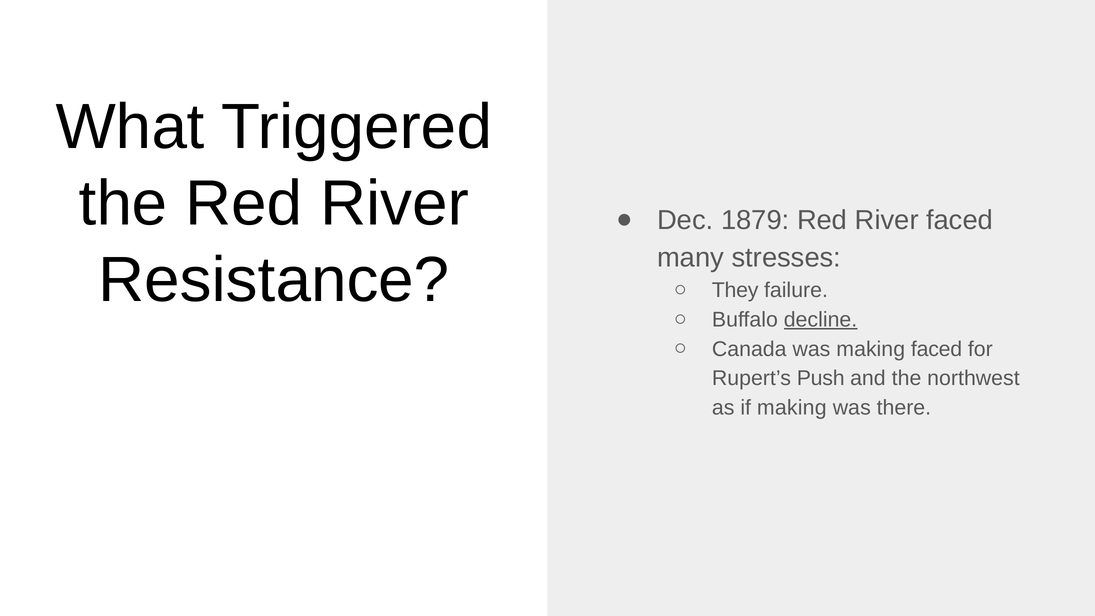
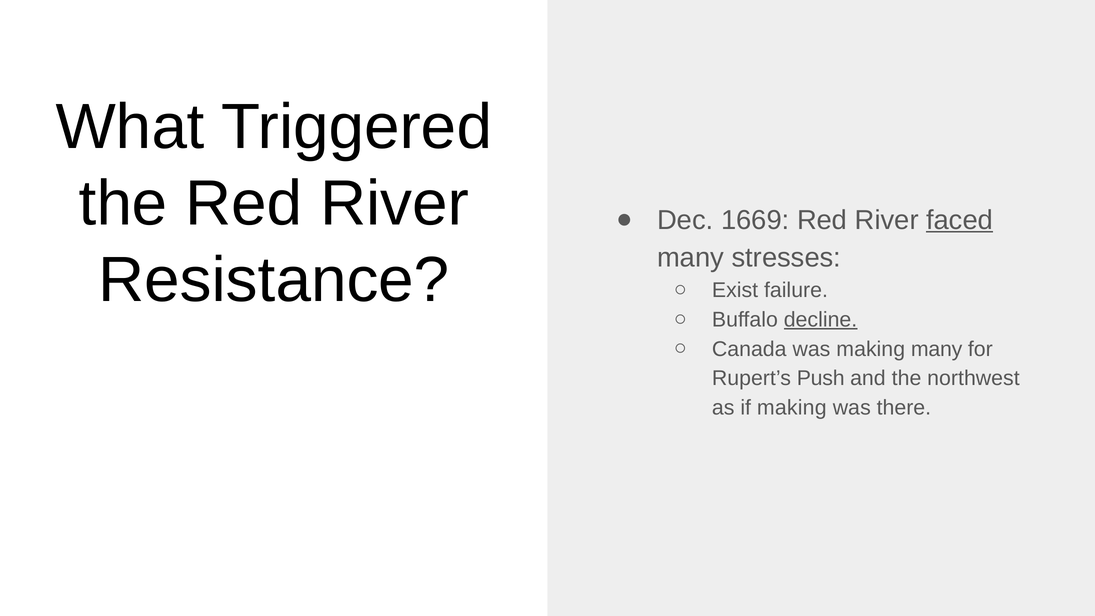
1879: 1879 -> 1669 (755, 220)
faced underline: none -> present (960, 220)
They: They -> Exist (735, 290)
making faced: faced -> many (937, 349)
